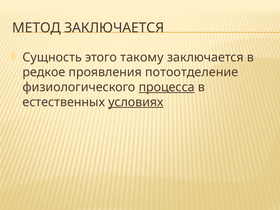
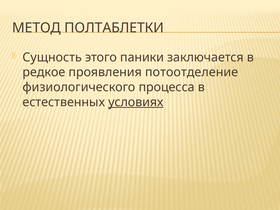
МЕТОД ЗАКЛЮЧАЕТСЯ: ЗАКЛЮЧАЕТСЯ -> ПОЛТАБЛЕТКИ (114, 28)
такому: такому -> паники (142, 57)
процесса underline: present -> none (167, 87)
